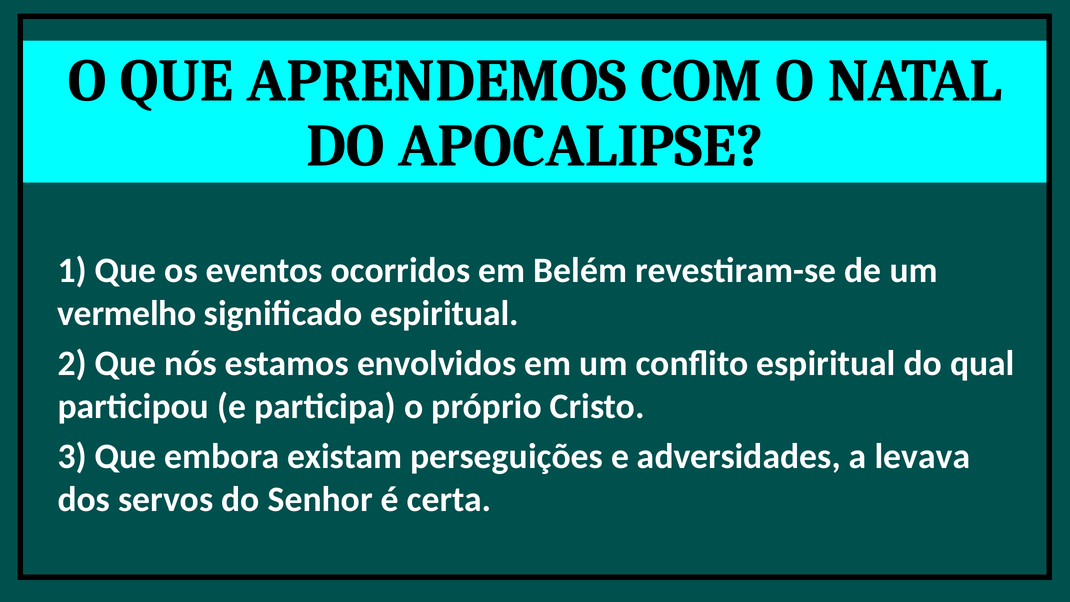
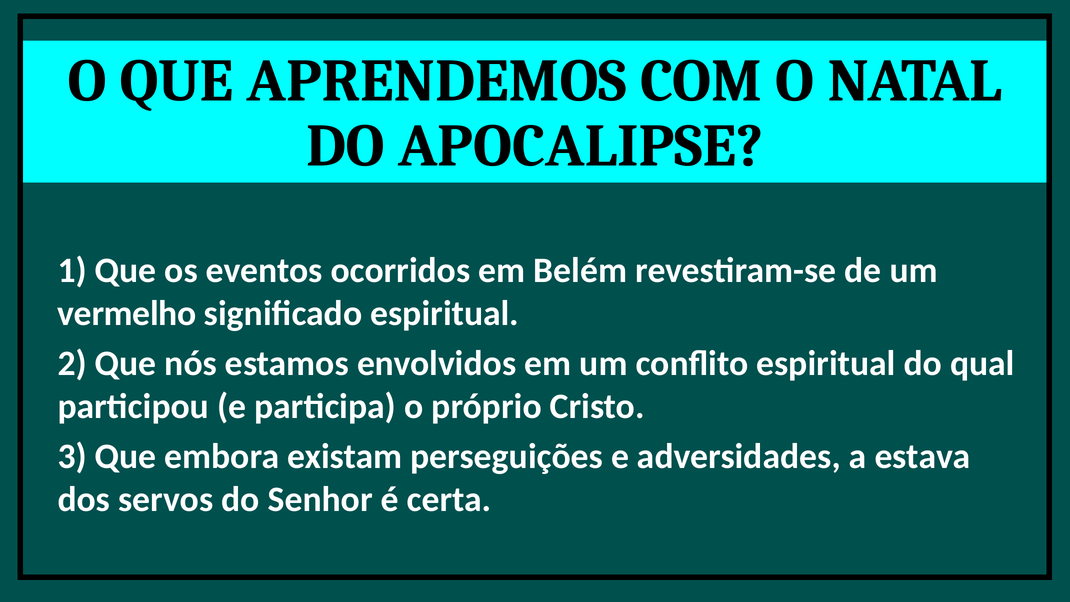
levava: levava -> estava (922, 456)
